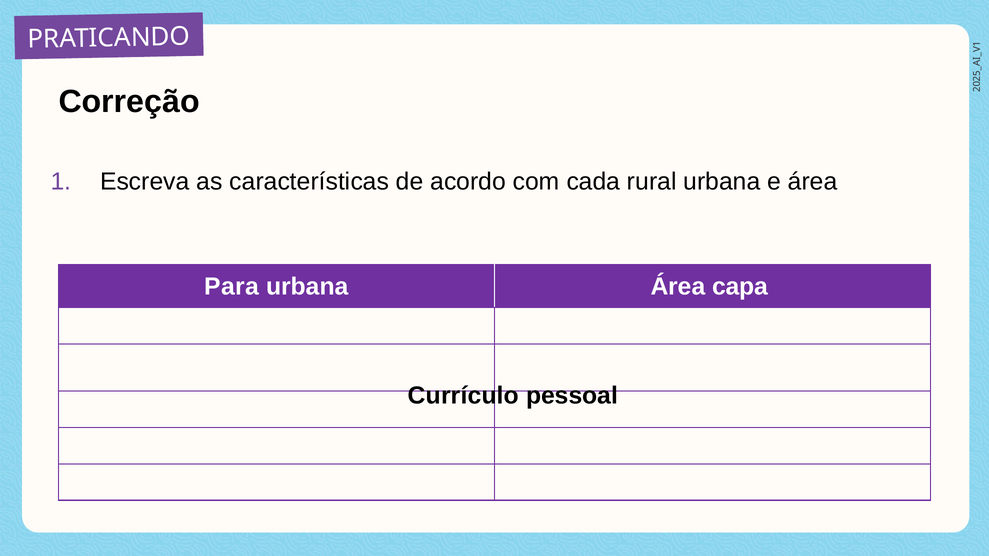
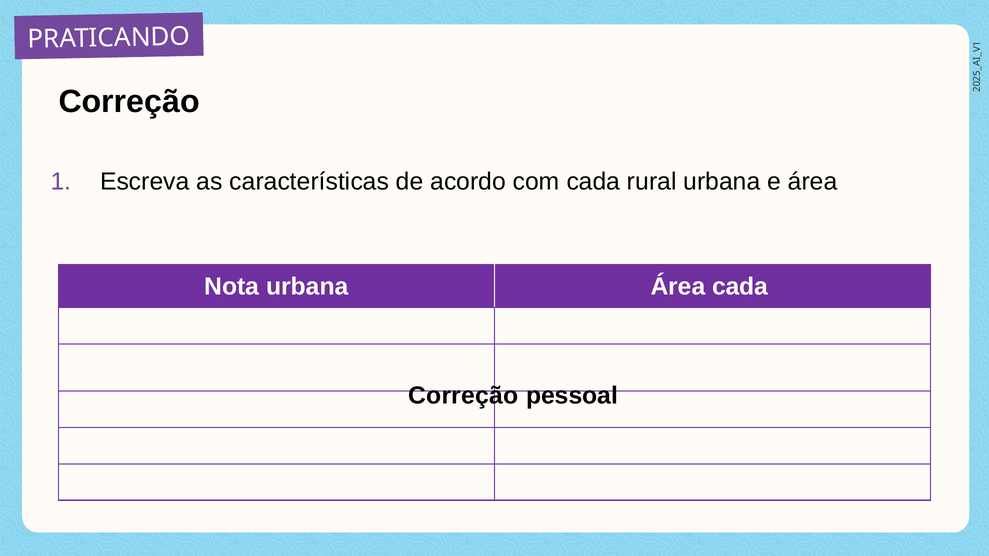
Para: Para -> Nota (232, 287)
Área capa: capa -> cada (740, 287)
Currículo: Currículo -> Correção (463, 396)
